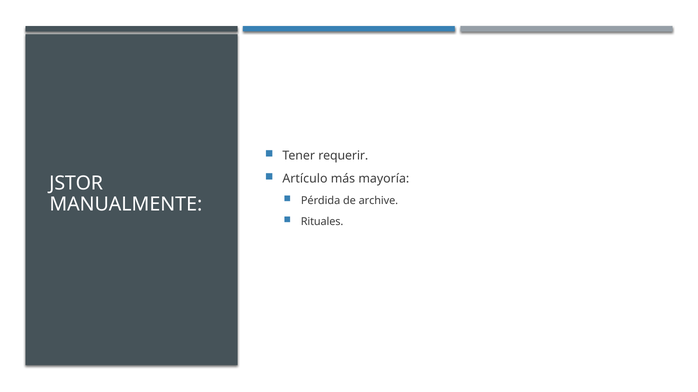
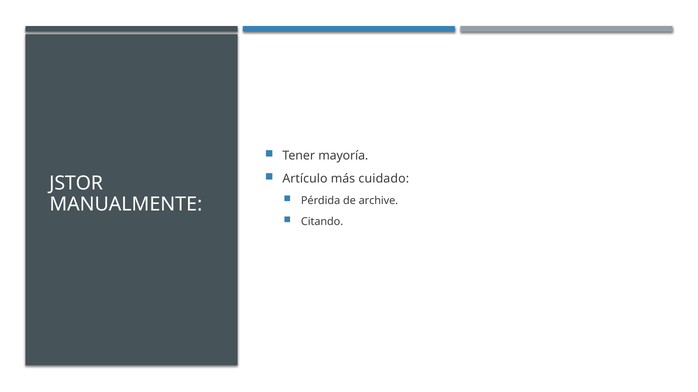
requerir: requerir -> mayoría (343, 156)
mayoría: mayoría -> cuidado (384, 179)
Rituales: Rituales -> Citando (322, 222)
